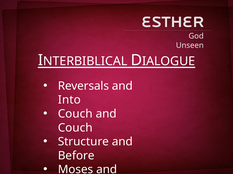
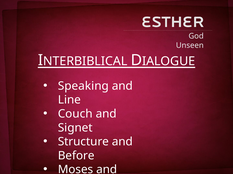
Reversals: Reversals -> Speaking (83, 86)
Into: Into -> Line (69, 100)
Couch: Couch -> Signet (75, 128)
